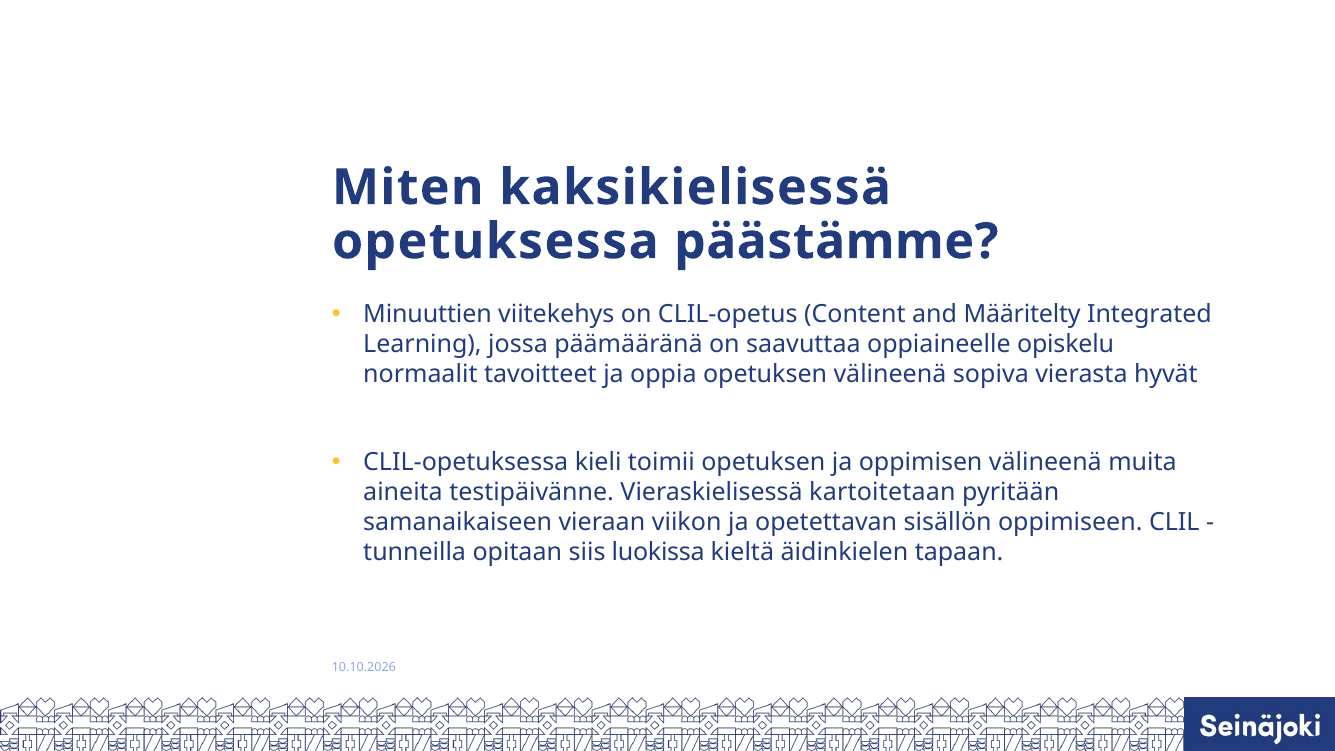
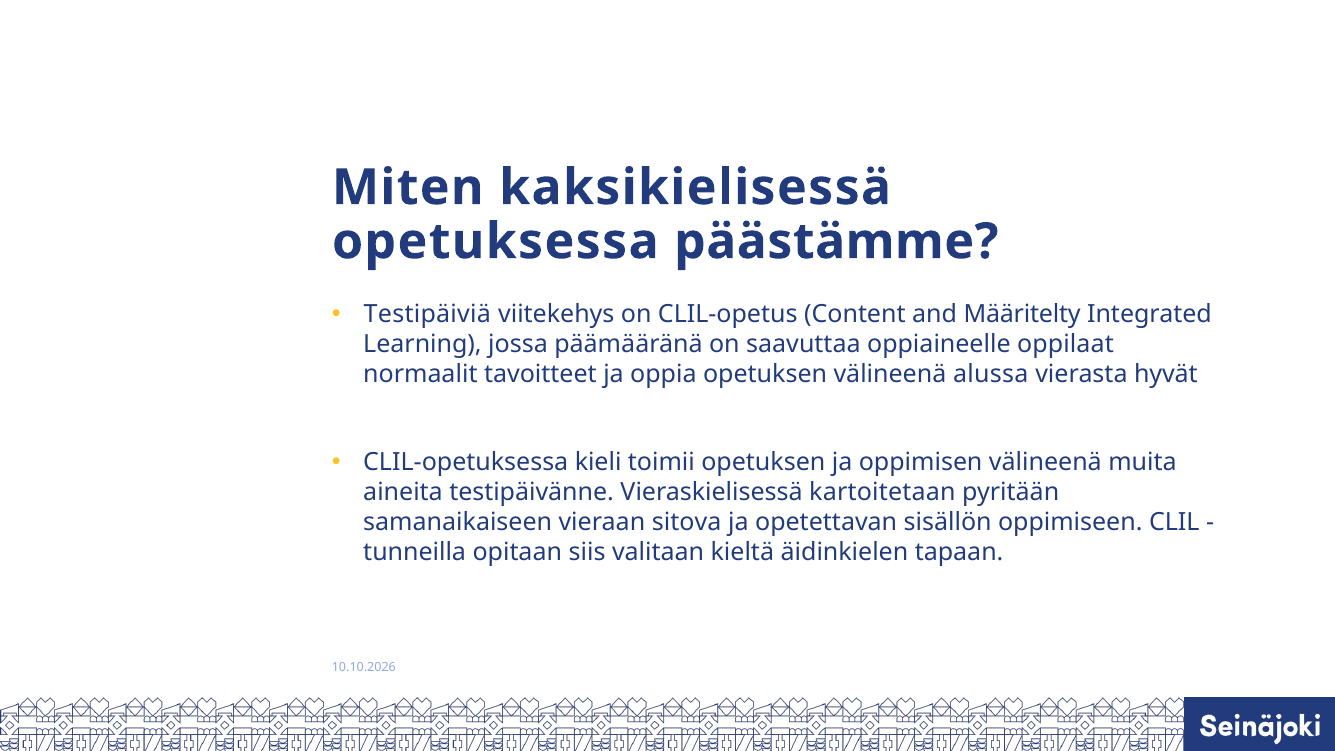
Minuuttien: Minuuttien -> Testipäiviä (427, 315)
opiskelu: opiskelu -> oppilaat (1065, 345)
sopiva: sopiva -> alussa (991, 375)
viikon: viikon -> sitova (687, 523)
luokissa: luokissa -> valitaan (658, 553)
